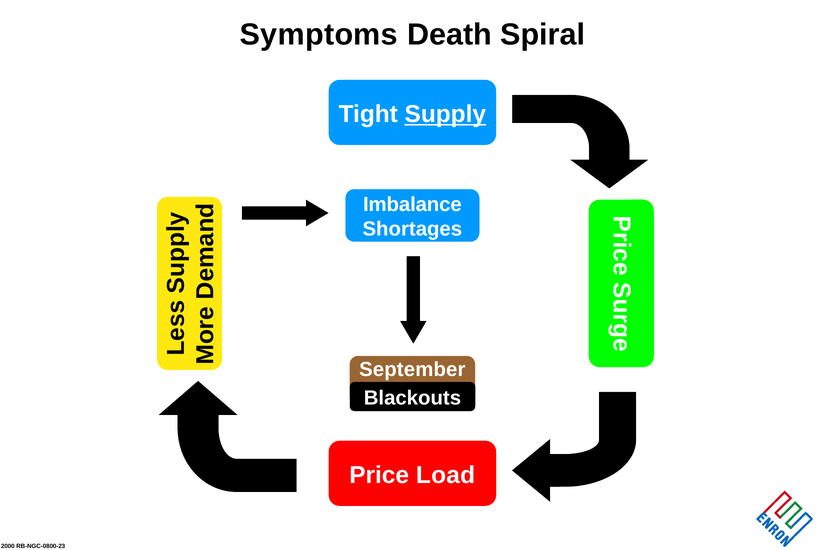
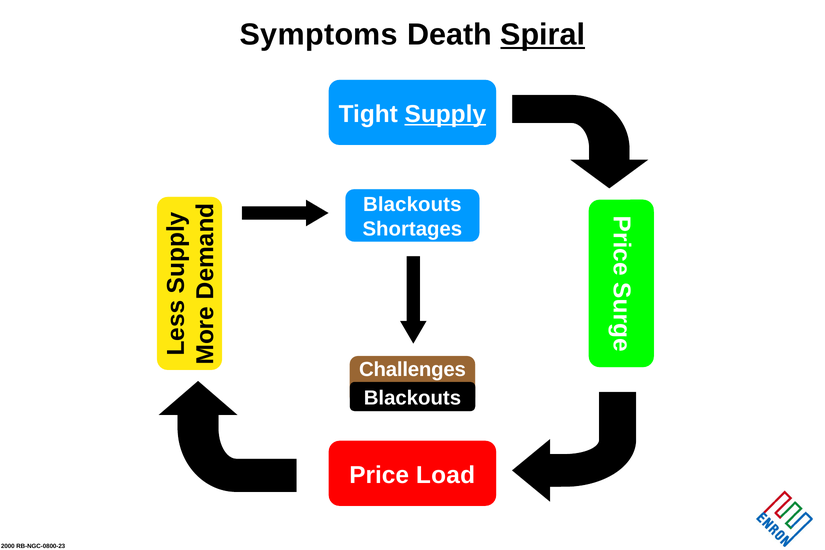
Spiral underline: none -> present (543, 35)
Imbalance: Imbalance -> Blackouts (412, 205)
September: September -> Challenges (412, 370)
